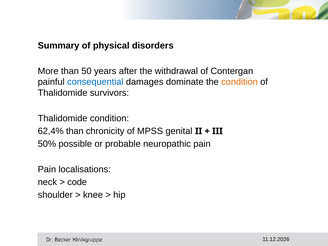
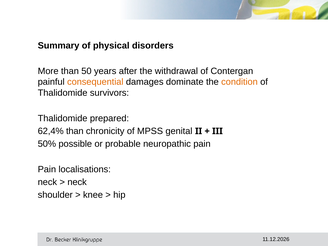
consequential colour: blue -> orange (95, 82)
Thalidomide condition: condition -> prepared (109, 118)
code: code -> neck (77, 182)
